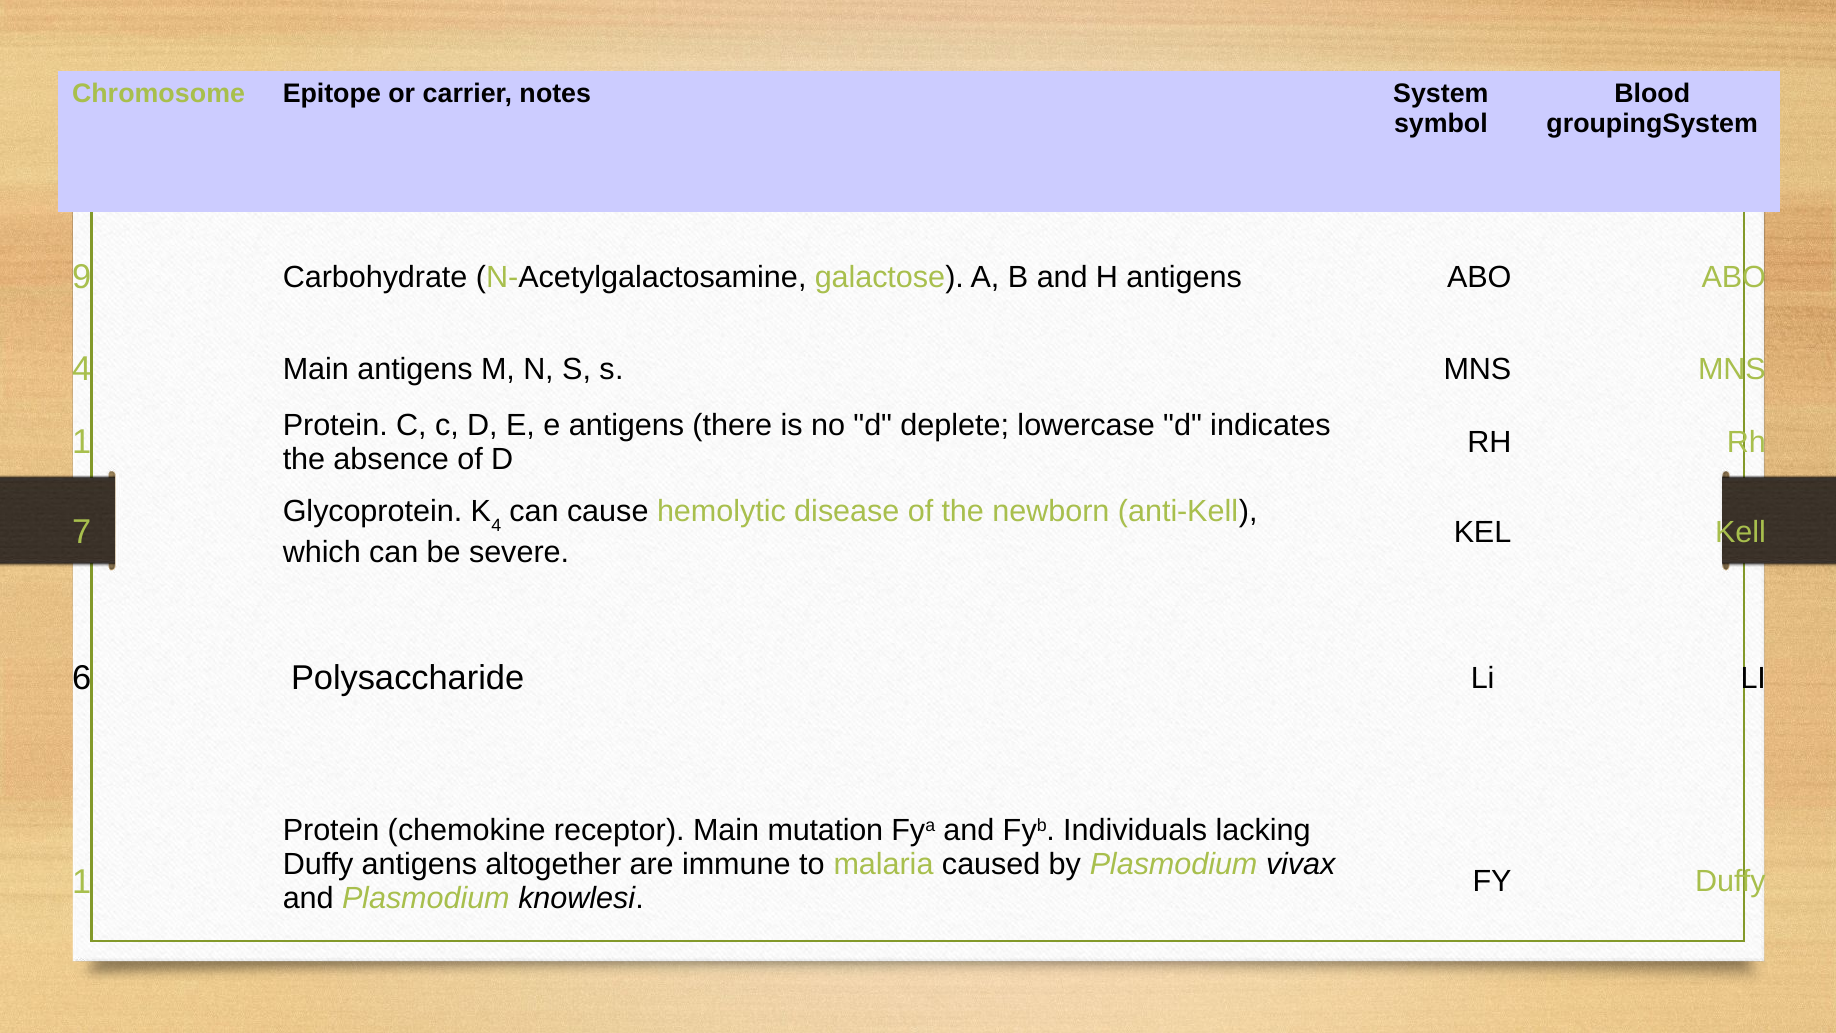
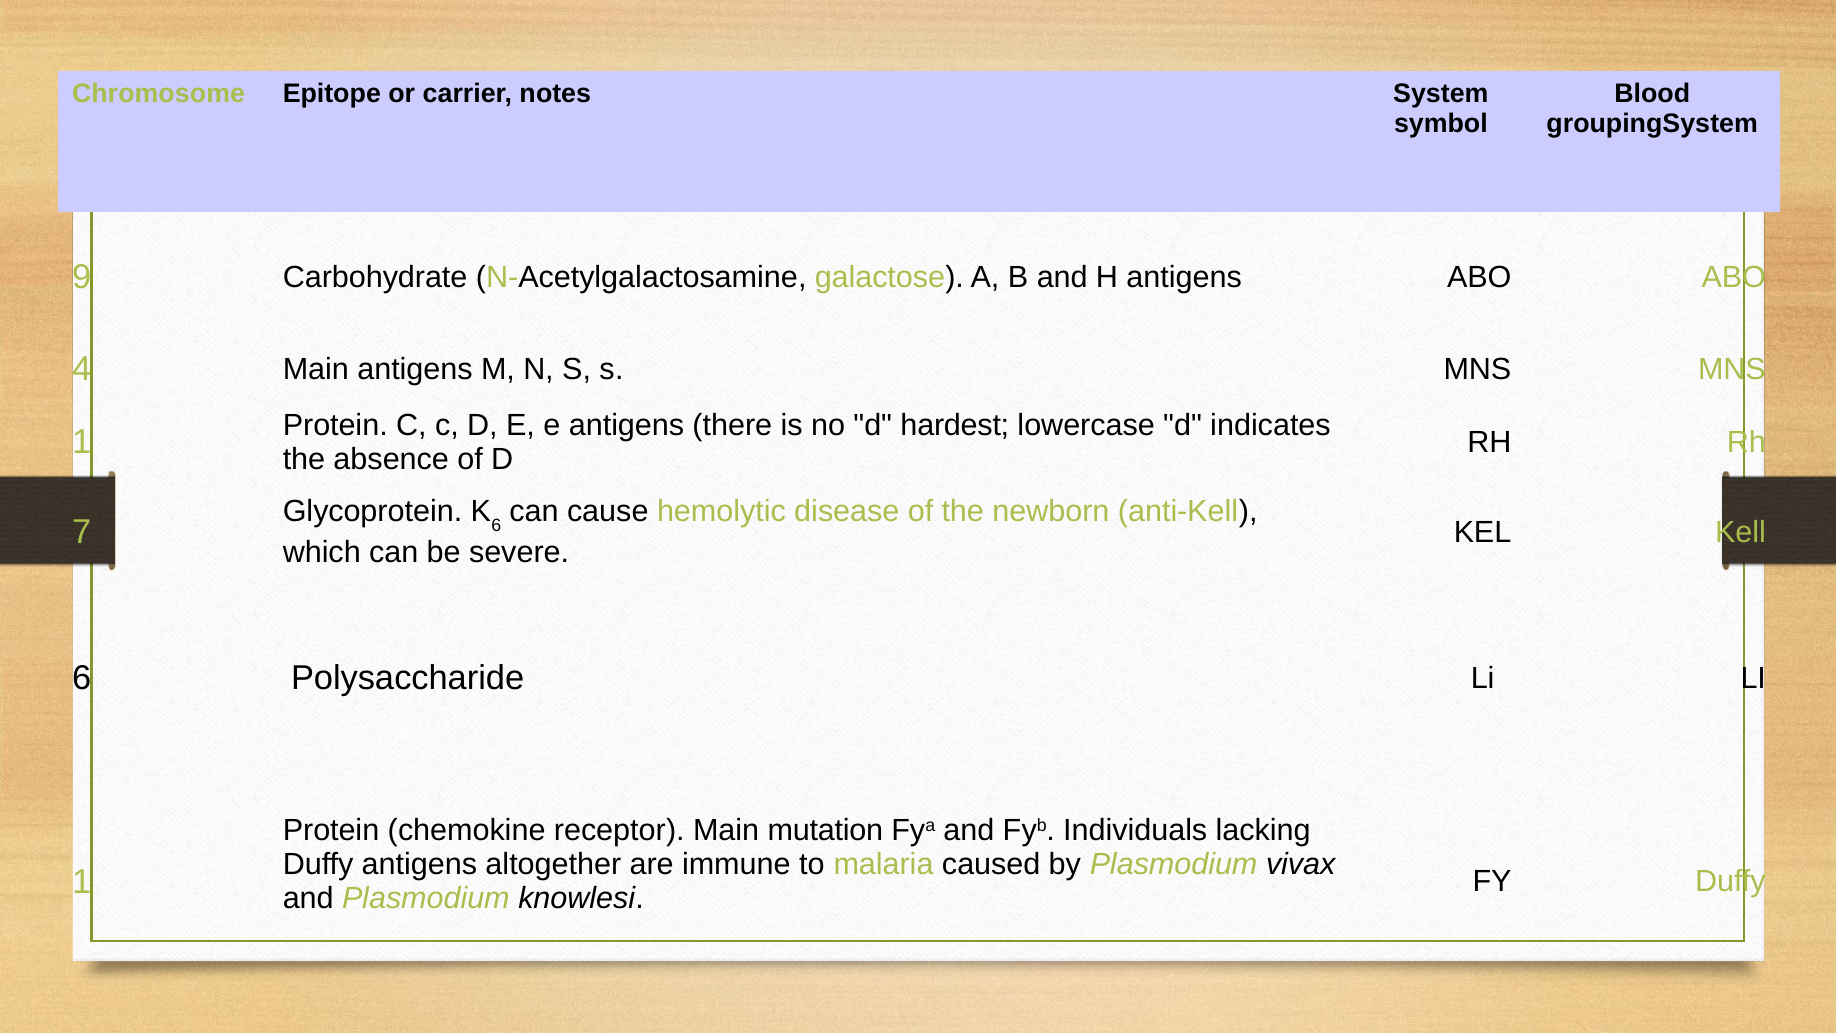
deplete: deplete -> hardest (955, 425)
4: 4 -> 6 (496, 525)
